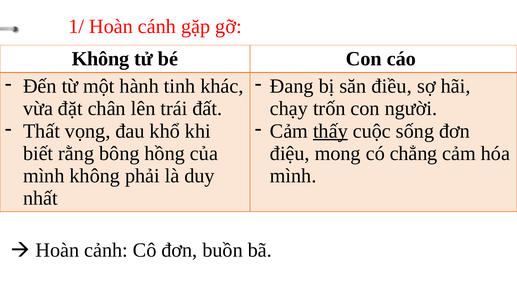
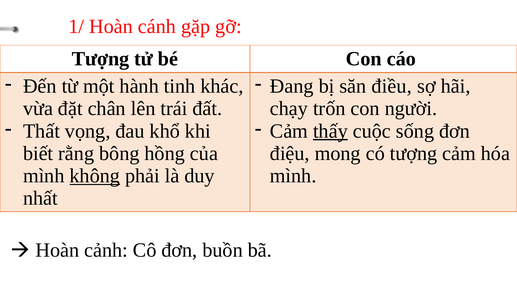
Không: Không -> Tượng (101, 59)
có chẳng: chẳng -> tượng (414, 153)
không underline: none -> present (95, 176)
